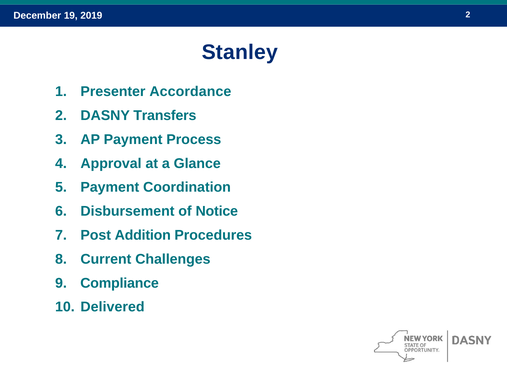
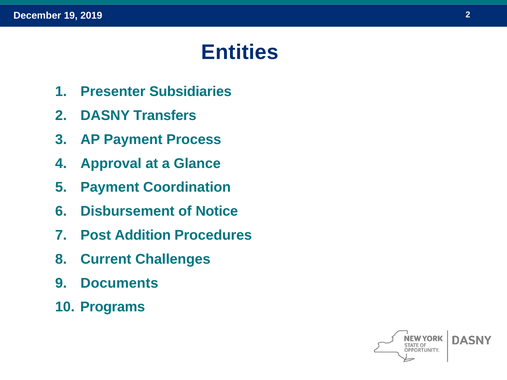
Stanley: Stanley -> Entities (240, 52)
Accordance: Accordance -> Subsidiaries (191, 92)
Compliance: Compliance -> Documents (119, 283)
Delivered: Delivered -> Programs (113, 307)
